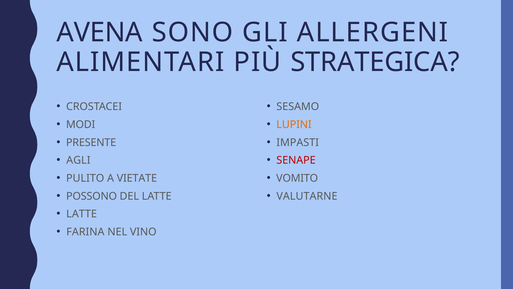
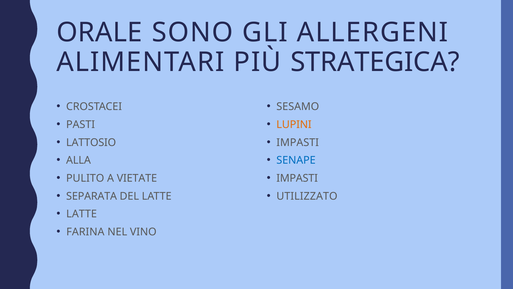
AVENA: AVENA -> ORALE (99, 33)
MODI: MODI -> PASTI (81, 124)
PRESENTE: PRESENTE -> LATTOSIO (91, 142)
AGLI: AGLI -> ALLA (78, 160)
SENAPE colour: red -> blue (296, 160)
VOMITO: VOMITO -> IMPASTI (297, 178)
POSSONO: POSSONO -> SEPARATA (92, 196)
VALUTARNE: VALUTARNE -> UTILIZZATO (307, 196)
